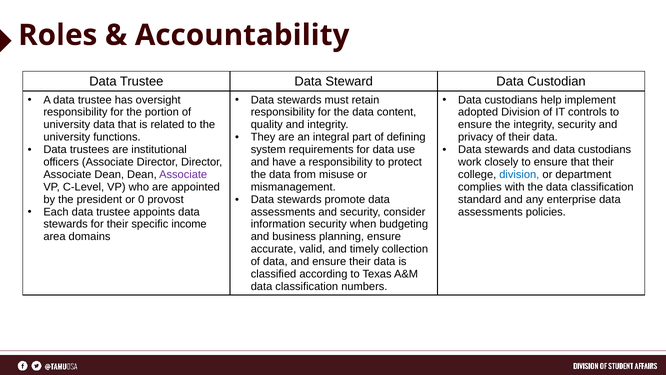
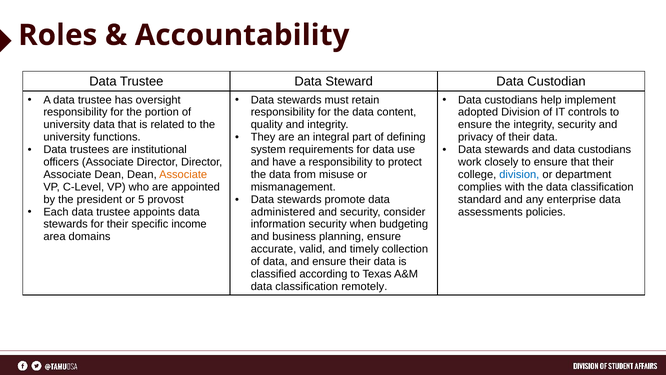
Associate colour: purple -> orange (183, 174)
0: 0 -> 5 (141, 199)
assessments: assessments -> administered (283, 212)
numbers: numbers -> remotely (364, 286)
